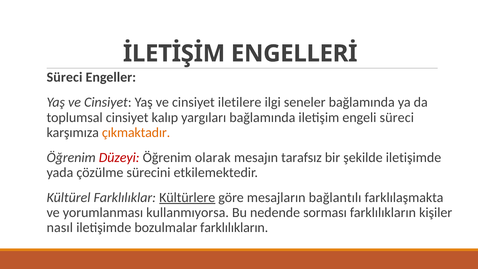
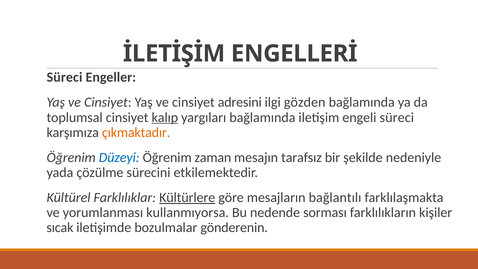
iletilere: iletilere -> adresini (240, 102)
seneler: seneler -> gözden (305, 102)
kalıp underline: none -> present (165, 117)
Düzeyi colour: red -> blue (119, 157)
olarak: olarak -> zaman (213, 157)
şekilde iletişimde: iletişimde -> nedeniyle (414, 157)
nasıl: nasıl -> sıcak (60, 227)
bozulmalar farklılıkların: farklılıkların -> gönderenin (234, 227)
